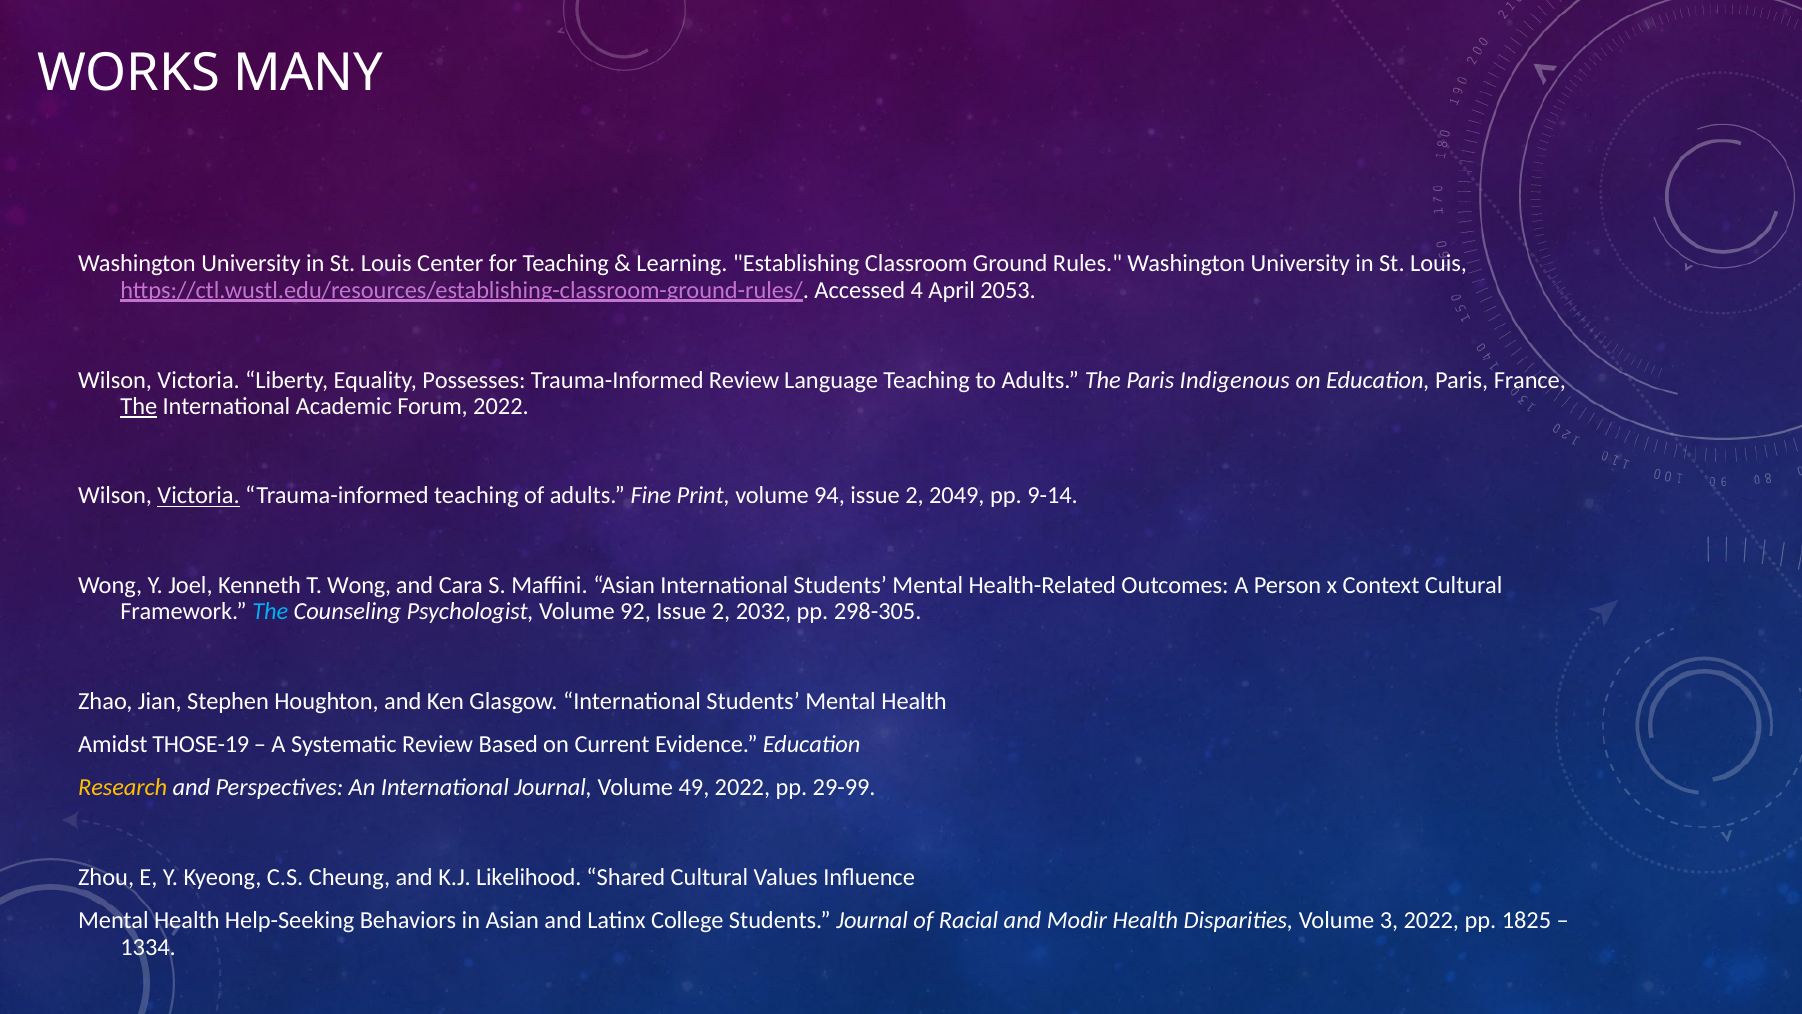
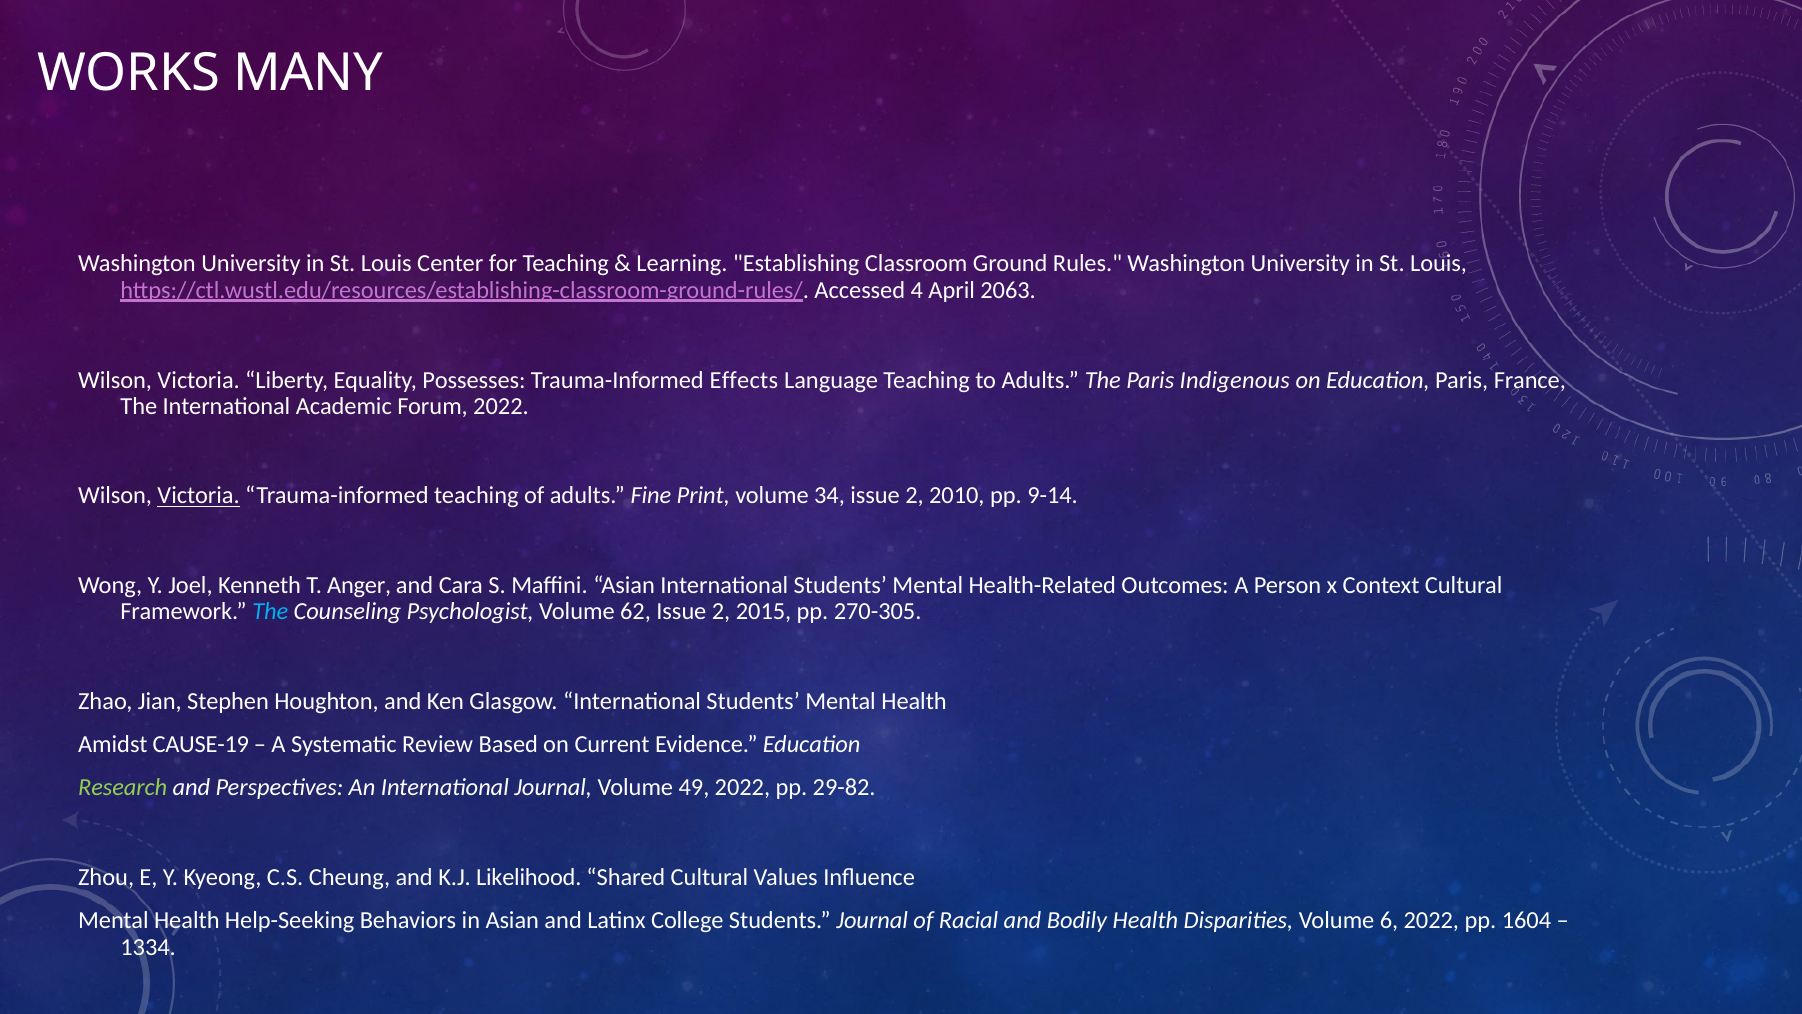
2053: 2053 -> 2063 (1008, 290)
Trauma-Informed Review: Review -> Effects (744, 380)
The underline: present -> none (139, 406)
94: 94 -> 34 (830, 496)
2049: 2049 -> 2010 (957, 496)
T Wong: Wong -> Anger (359, 585)
92: 92 -> 62 (636, 612)
2032: 2032 -> 2015 (764, 612)
298-305: 298-305 -> 270-305 (878, 612)
THOSE-19: THOSE-19 -> CAUSE-19 (201, 744)
Research colour: yellow -> light green (123, 788)
29-99: 29-99 -> 29-82 (844, 788)
Modir: Modir -> Bodily (1077, 920)
3: 3 -> 6 (1389, 920)
1825: 1825 -> 1604 (1526, 920)
